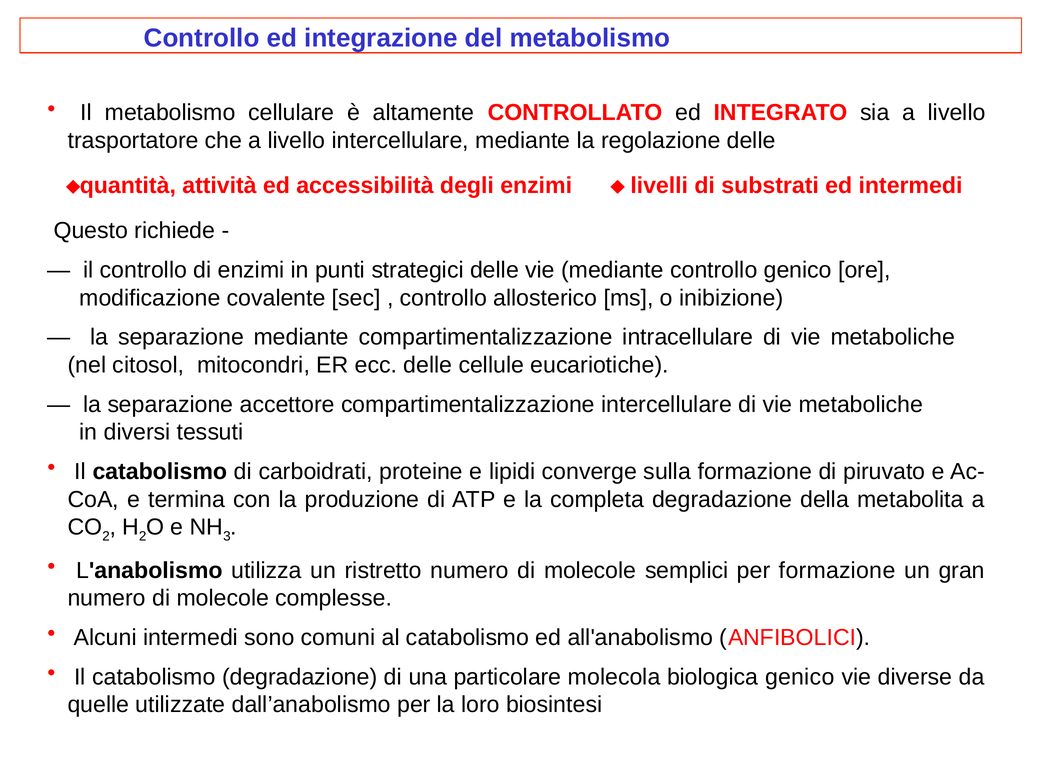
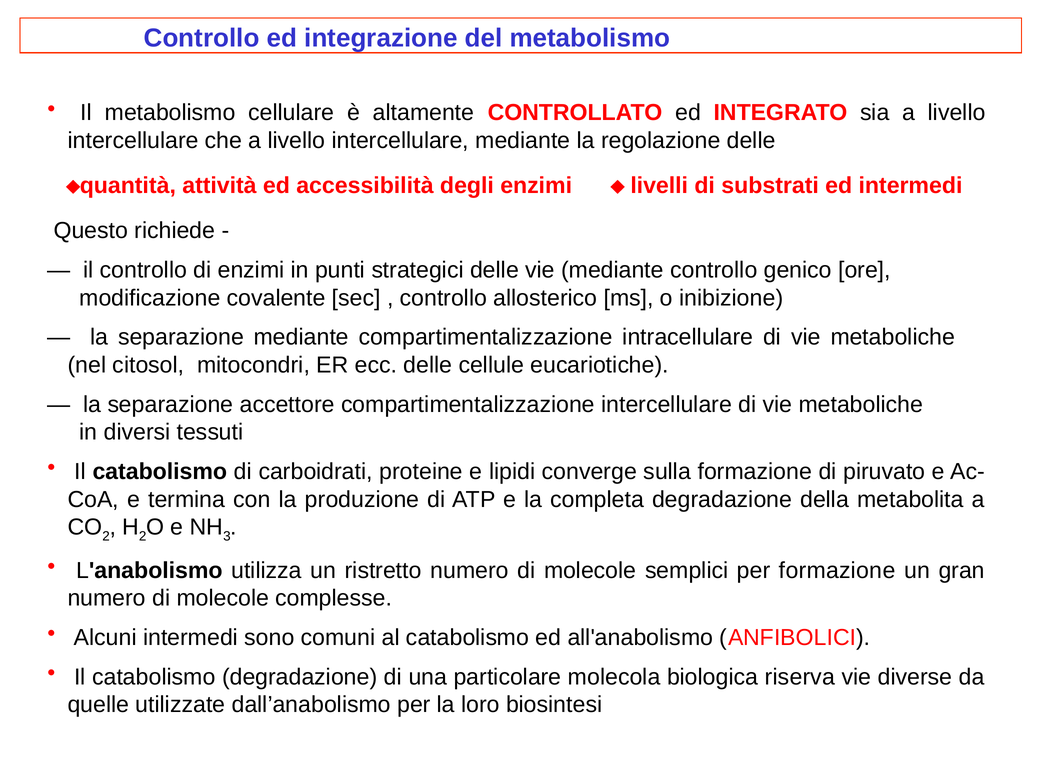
trasportatore: trasportatore -> intercellulare (133, 140)
biologica genico: genico -> riserva (800, 677)
